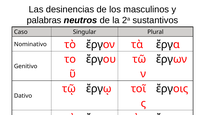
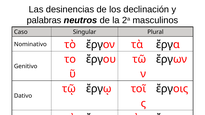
masculinos: masculinos -> declinación (146, 9)
sustantivos: sustantivos -> masculinos (155, 20)
